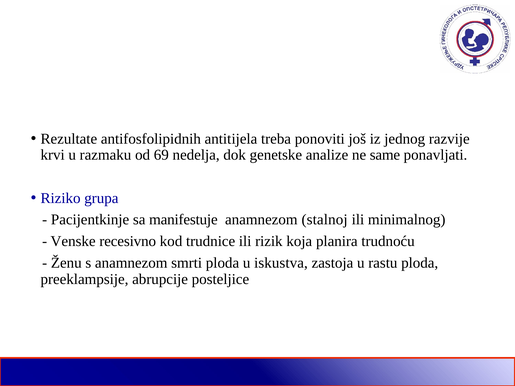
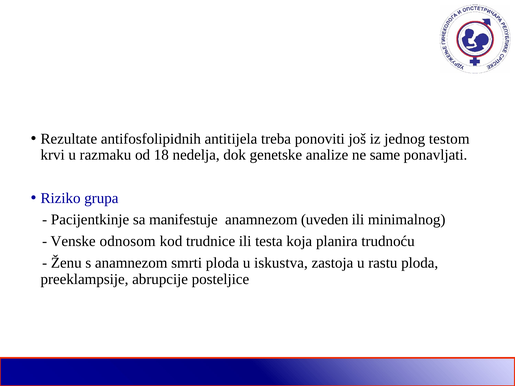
razvije: razvije -> testom (449, 139)
69: 69 -> 18 (161, 155)
stalnoj: stalnoj -> uveden (325, 220)
recesivno: recesivno -> odnosom (128, 241)
rizik: rizik -> testa (269, 241)
